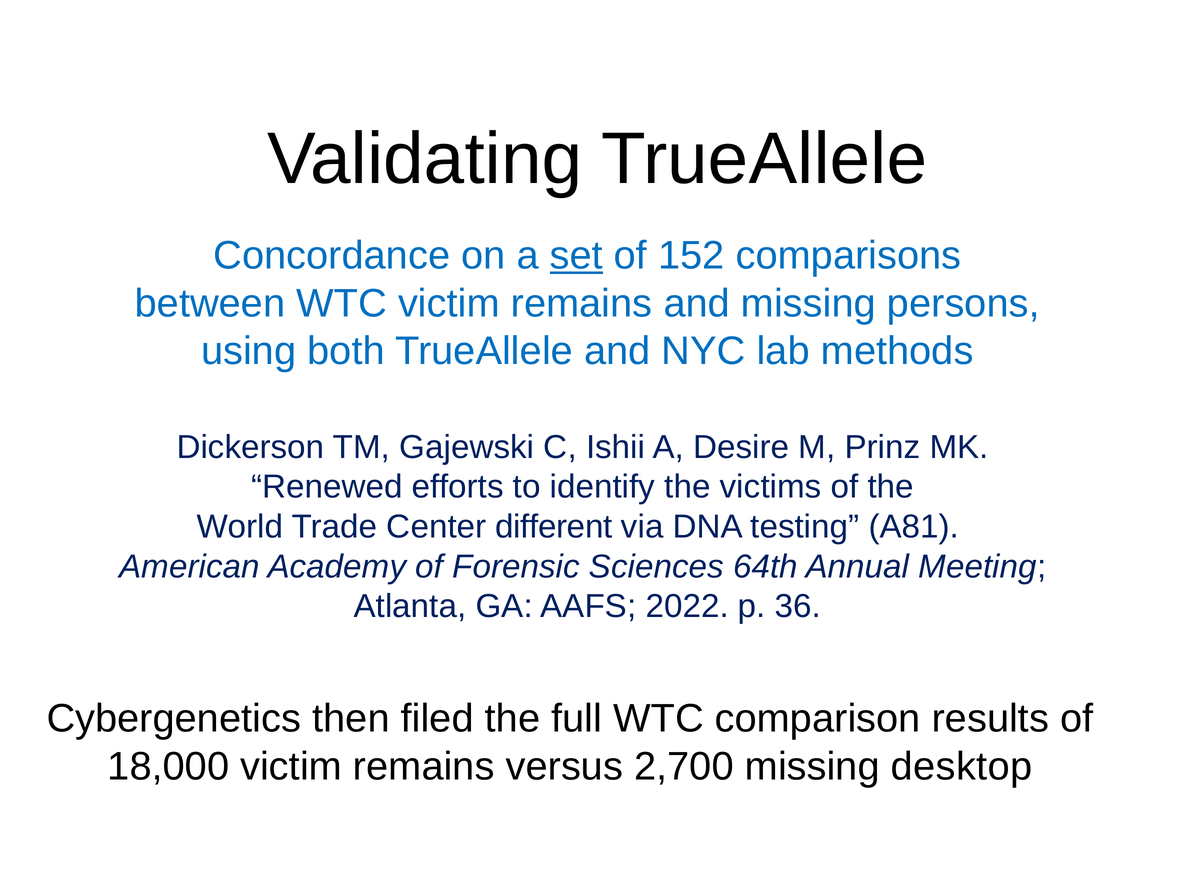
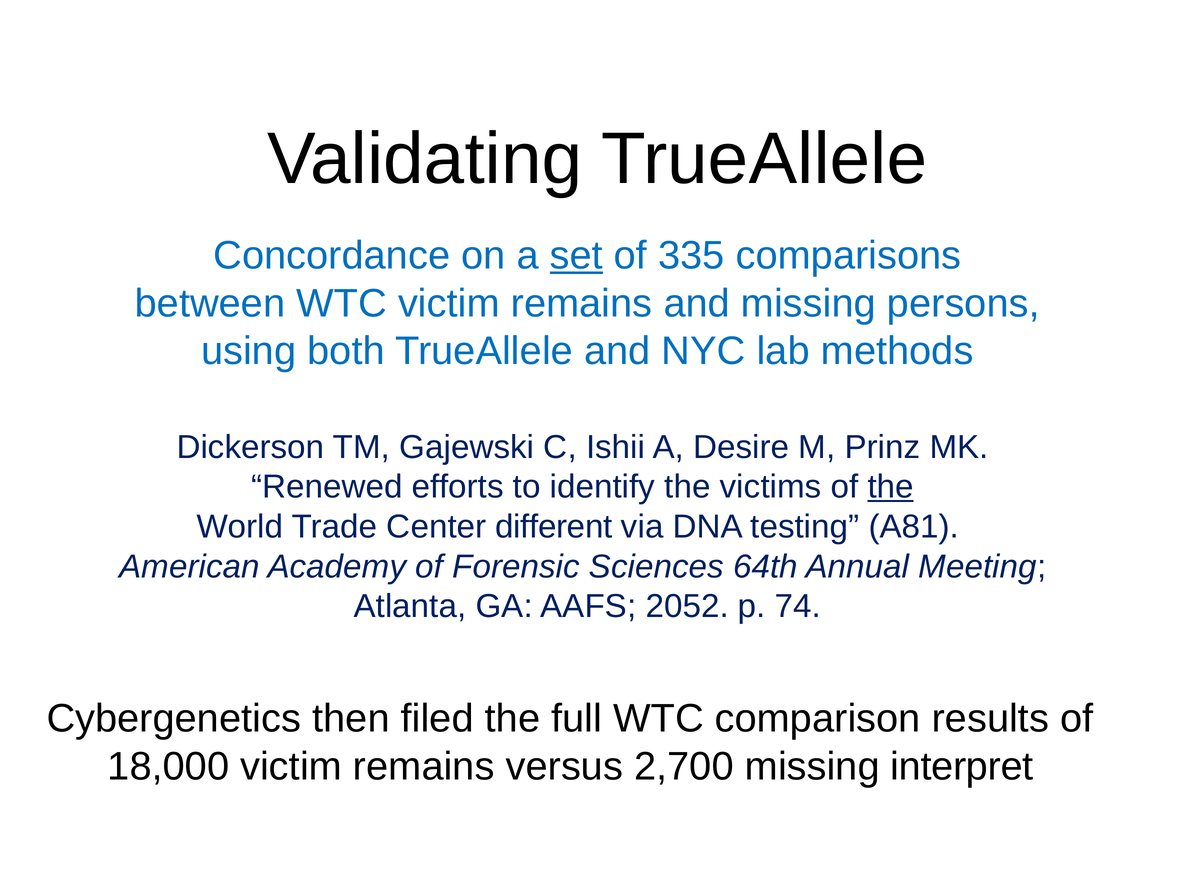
152: 152 -> 335 (691, 256)
the underline: none -> present (891, 487)
2022: 2022 -> 2052 (687, 607)
36: 36 -> 74 (798, 607)
desktop: desktop -> interpret (962, 767)
